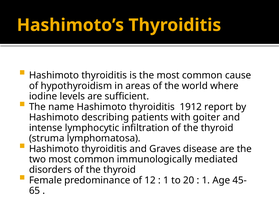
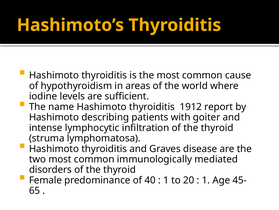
12: 12 -> 40 (150, 180)
